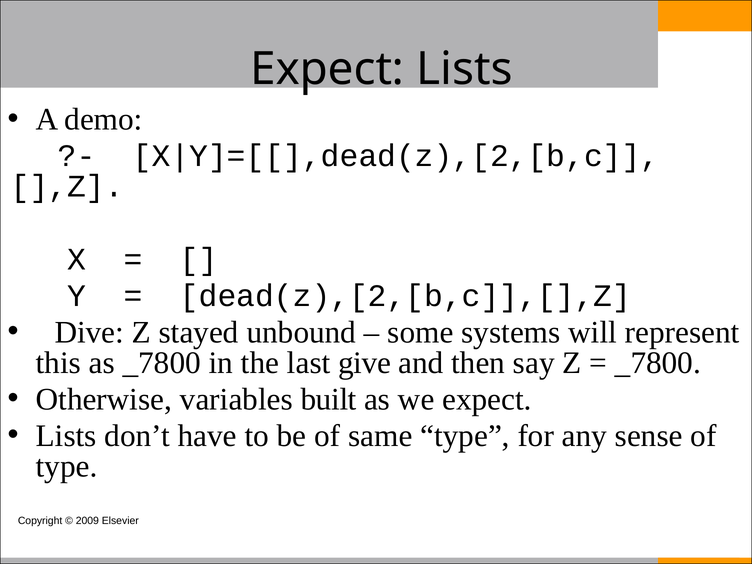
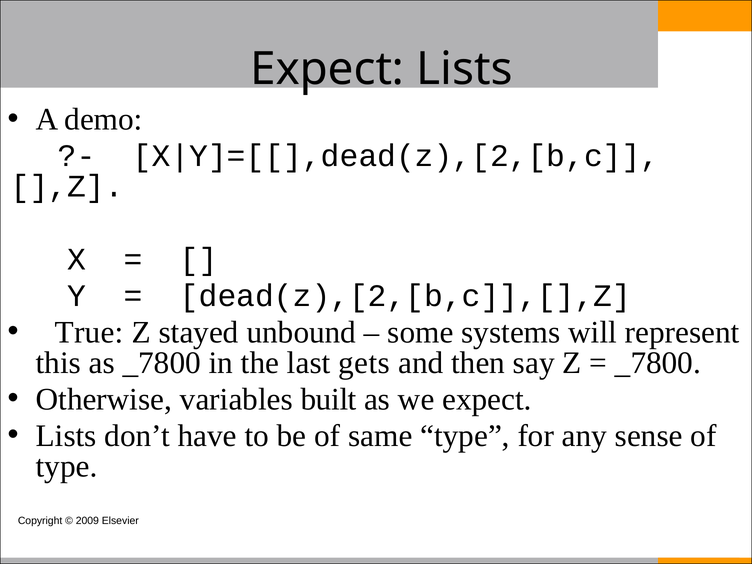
Dive: Dive -> True (89, 332)
give: give -> gets (364, 363)
